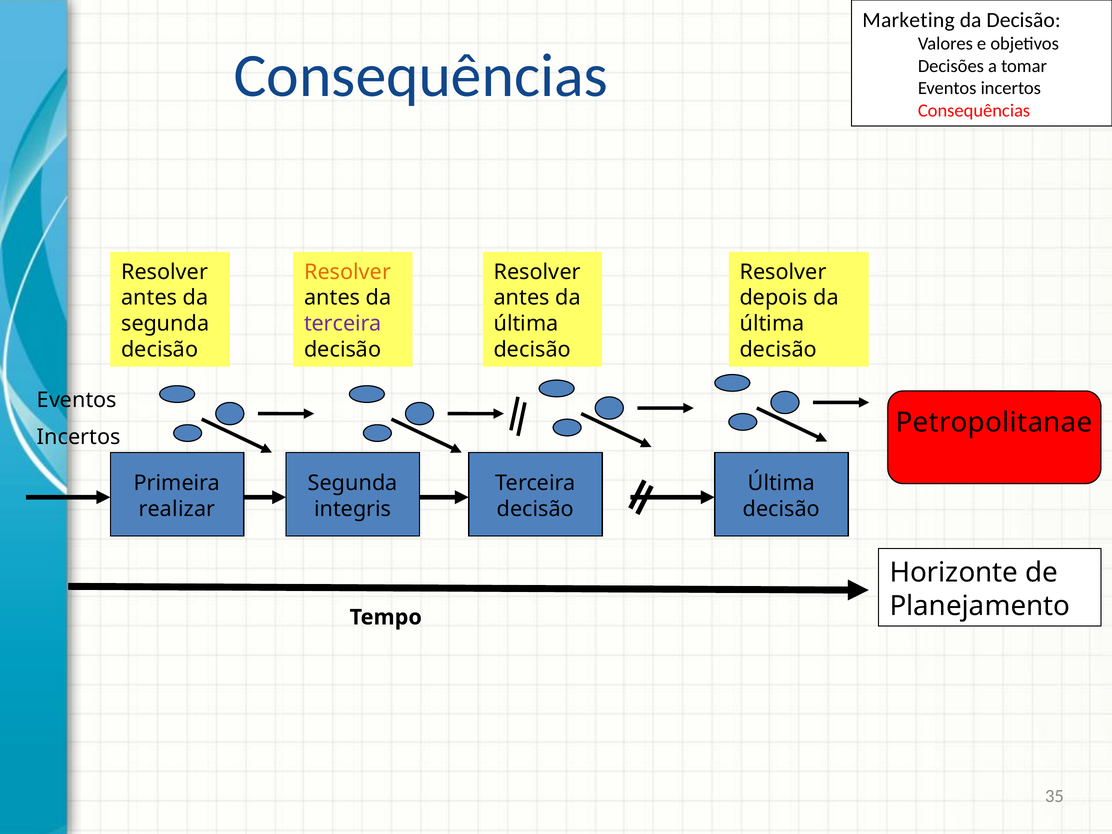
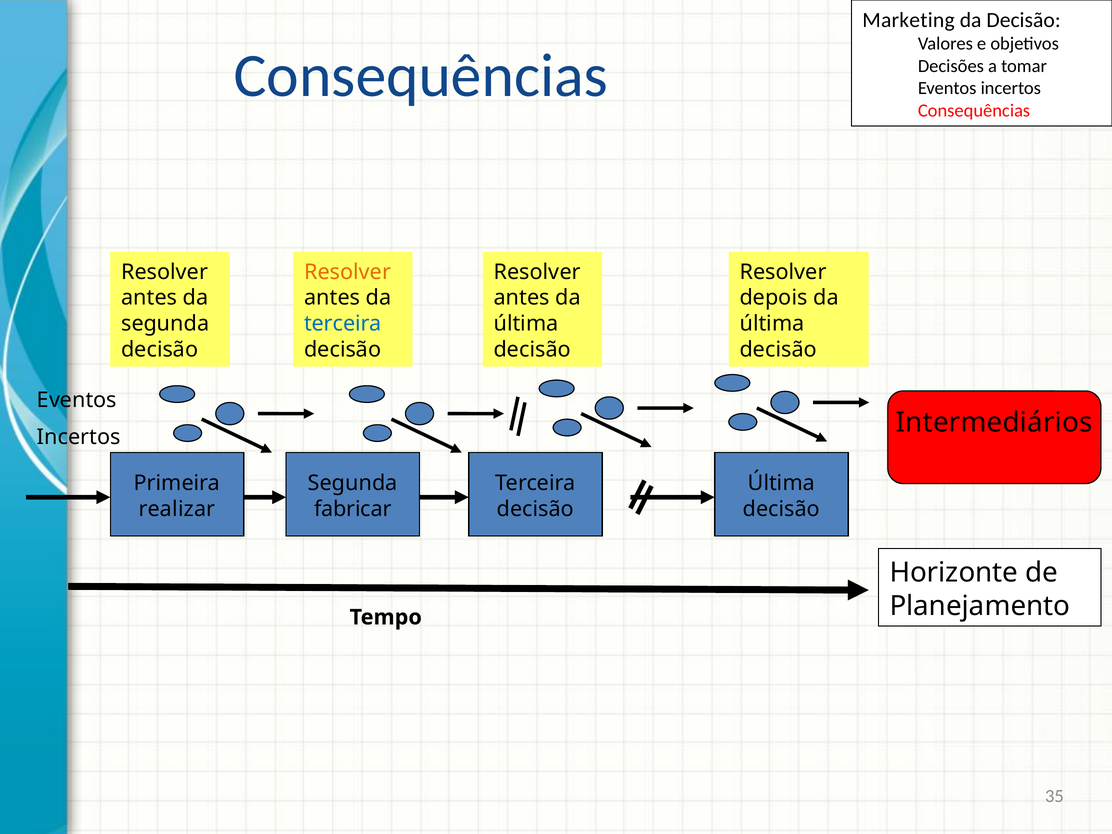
terceira colour: purple -> blue (343, 324)
Petropolitanae: Petropolitanae -> Intermediários (994, 423)
integris: integris -> fabricar (353, 509)
